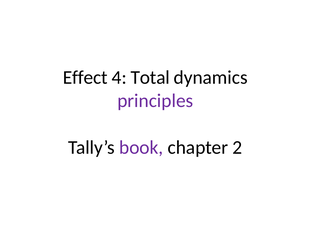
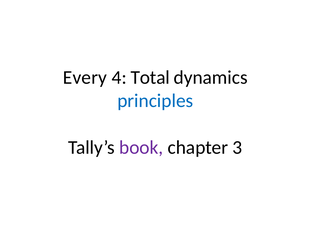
Effect: Effect -> Every (85, 77)
principles colour: purple -> blue (155, 101)
2: 2 -> 3 (237, 147)
